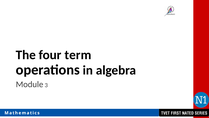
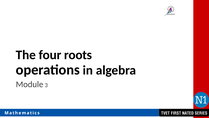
term: term -> roots (78, 55)
